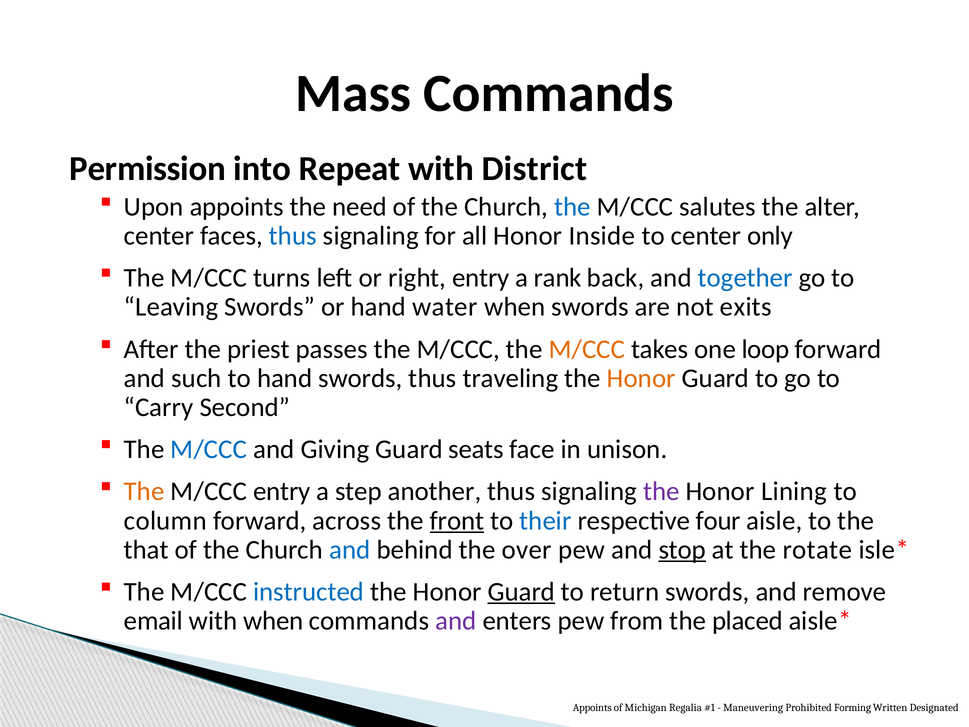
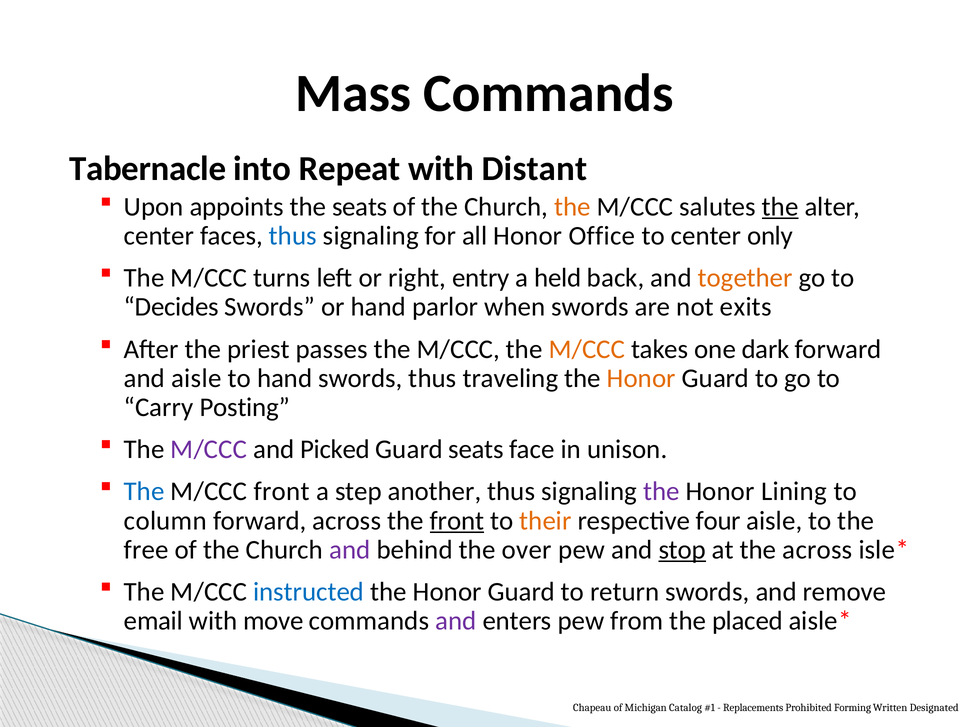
Permission: Permission -> Tabernacle (148, 169)
District: District -> Distant (534, 169)
the need: need -> seats (360, 207)
the colour: blue -> orange (572, 207)
the underline: none -> present (780, 207)
Inside: Inside -> Office (602, 236)
rank: rank -> held (558, 278)
together colour: blue -> orange (745, 278)
Leaving: Leaving -> Decides (171, 307)
water: water -> parlor (445, 307)
loop: loop -> dark (766, 349)
and such: such -> aisle (196, 378)
Second: Second -> Posting (245, 407)
M/CCC colour: blue -> purple (209, 449)
Giving: Giving -> Picked (335, 449)
The colour: orange -> blue (144, 491)
M/CCC entry: entry -> front (282, 491)
their colour: blue -> orange (545, 520)
that: that -> free (146, 550)
and colour: blue -> purple (350, 550)
the rotate: rotate -> across (817, 550)
Guard underline: present -> none (521, 592)
with when: when -> move (273, 621)
Appoints: Appoints -> Chapeau (592, 707)
Regalia: Regalia -> Catalog (685, 707)
Maneuvering: Maneuvering -> Replacements (753, 707)
